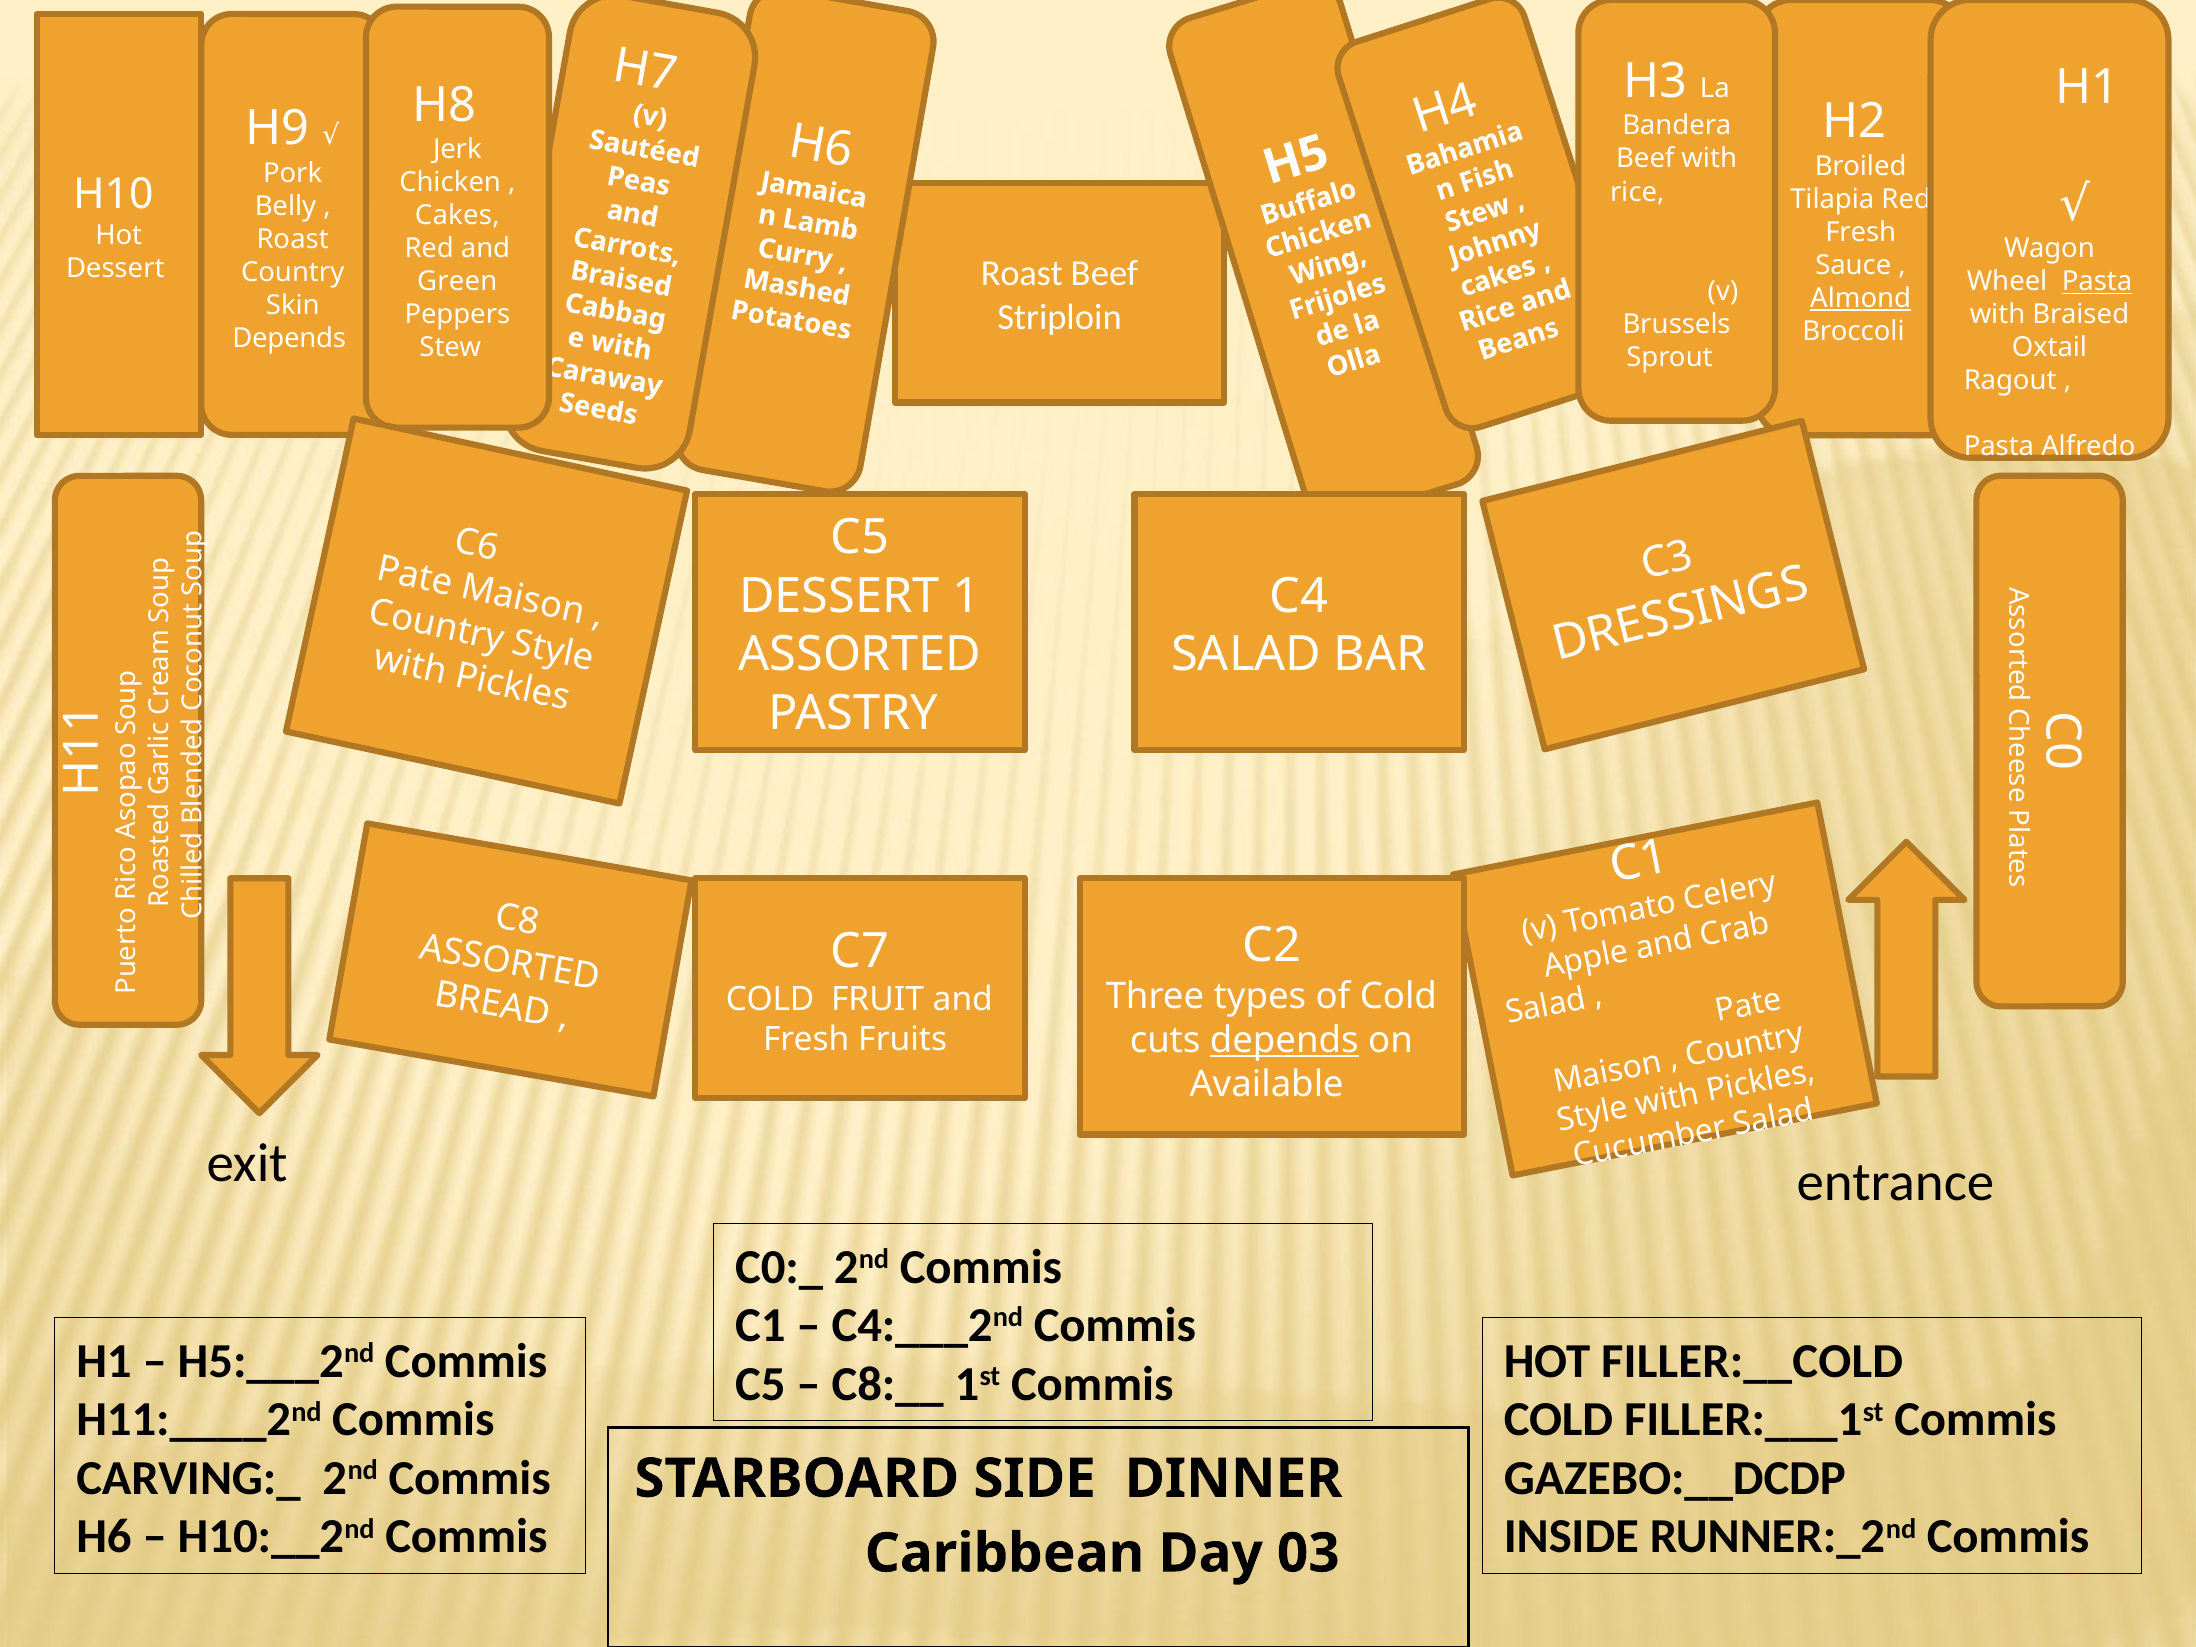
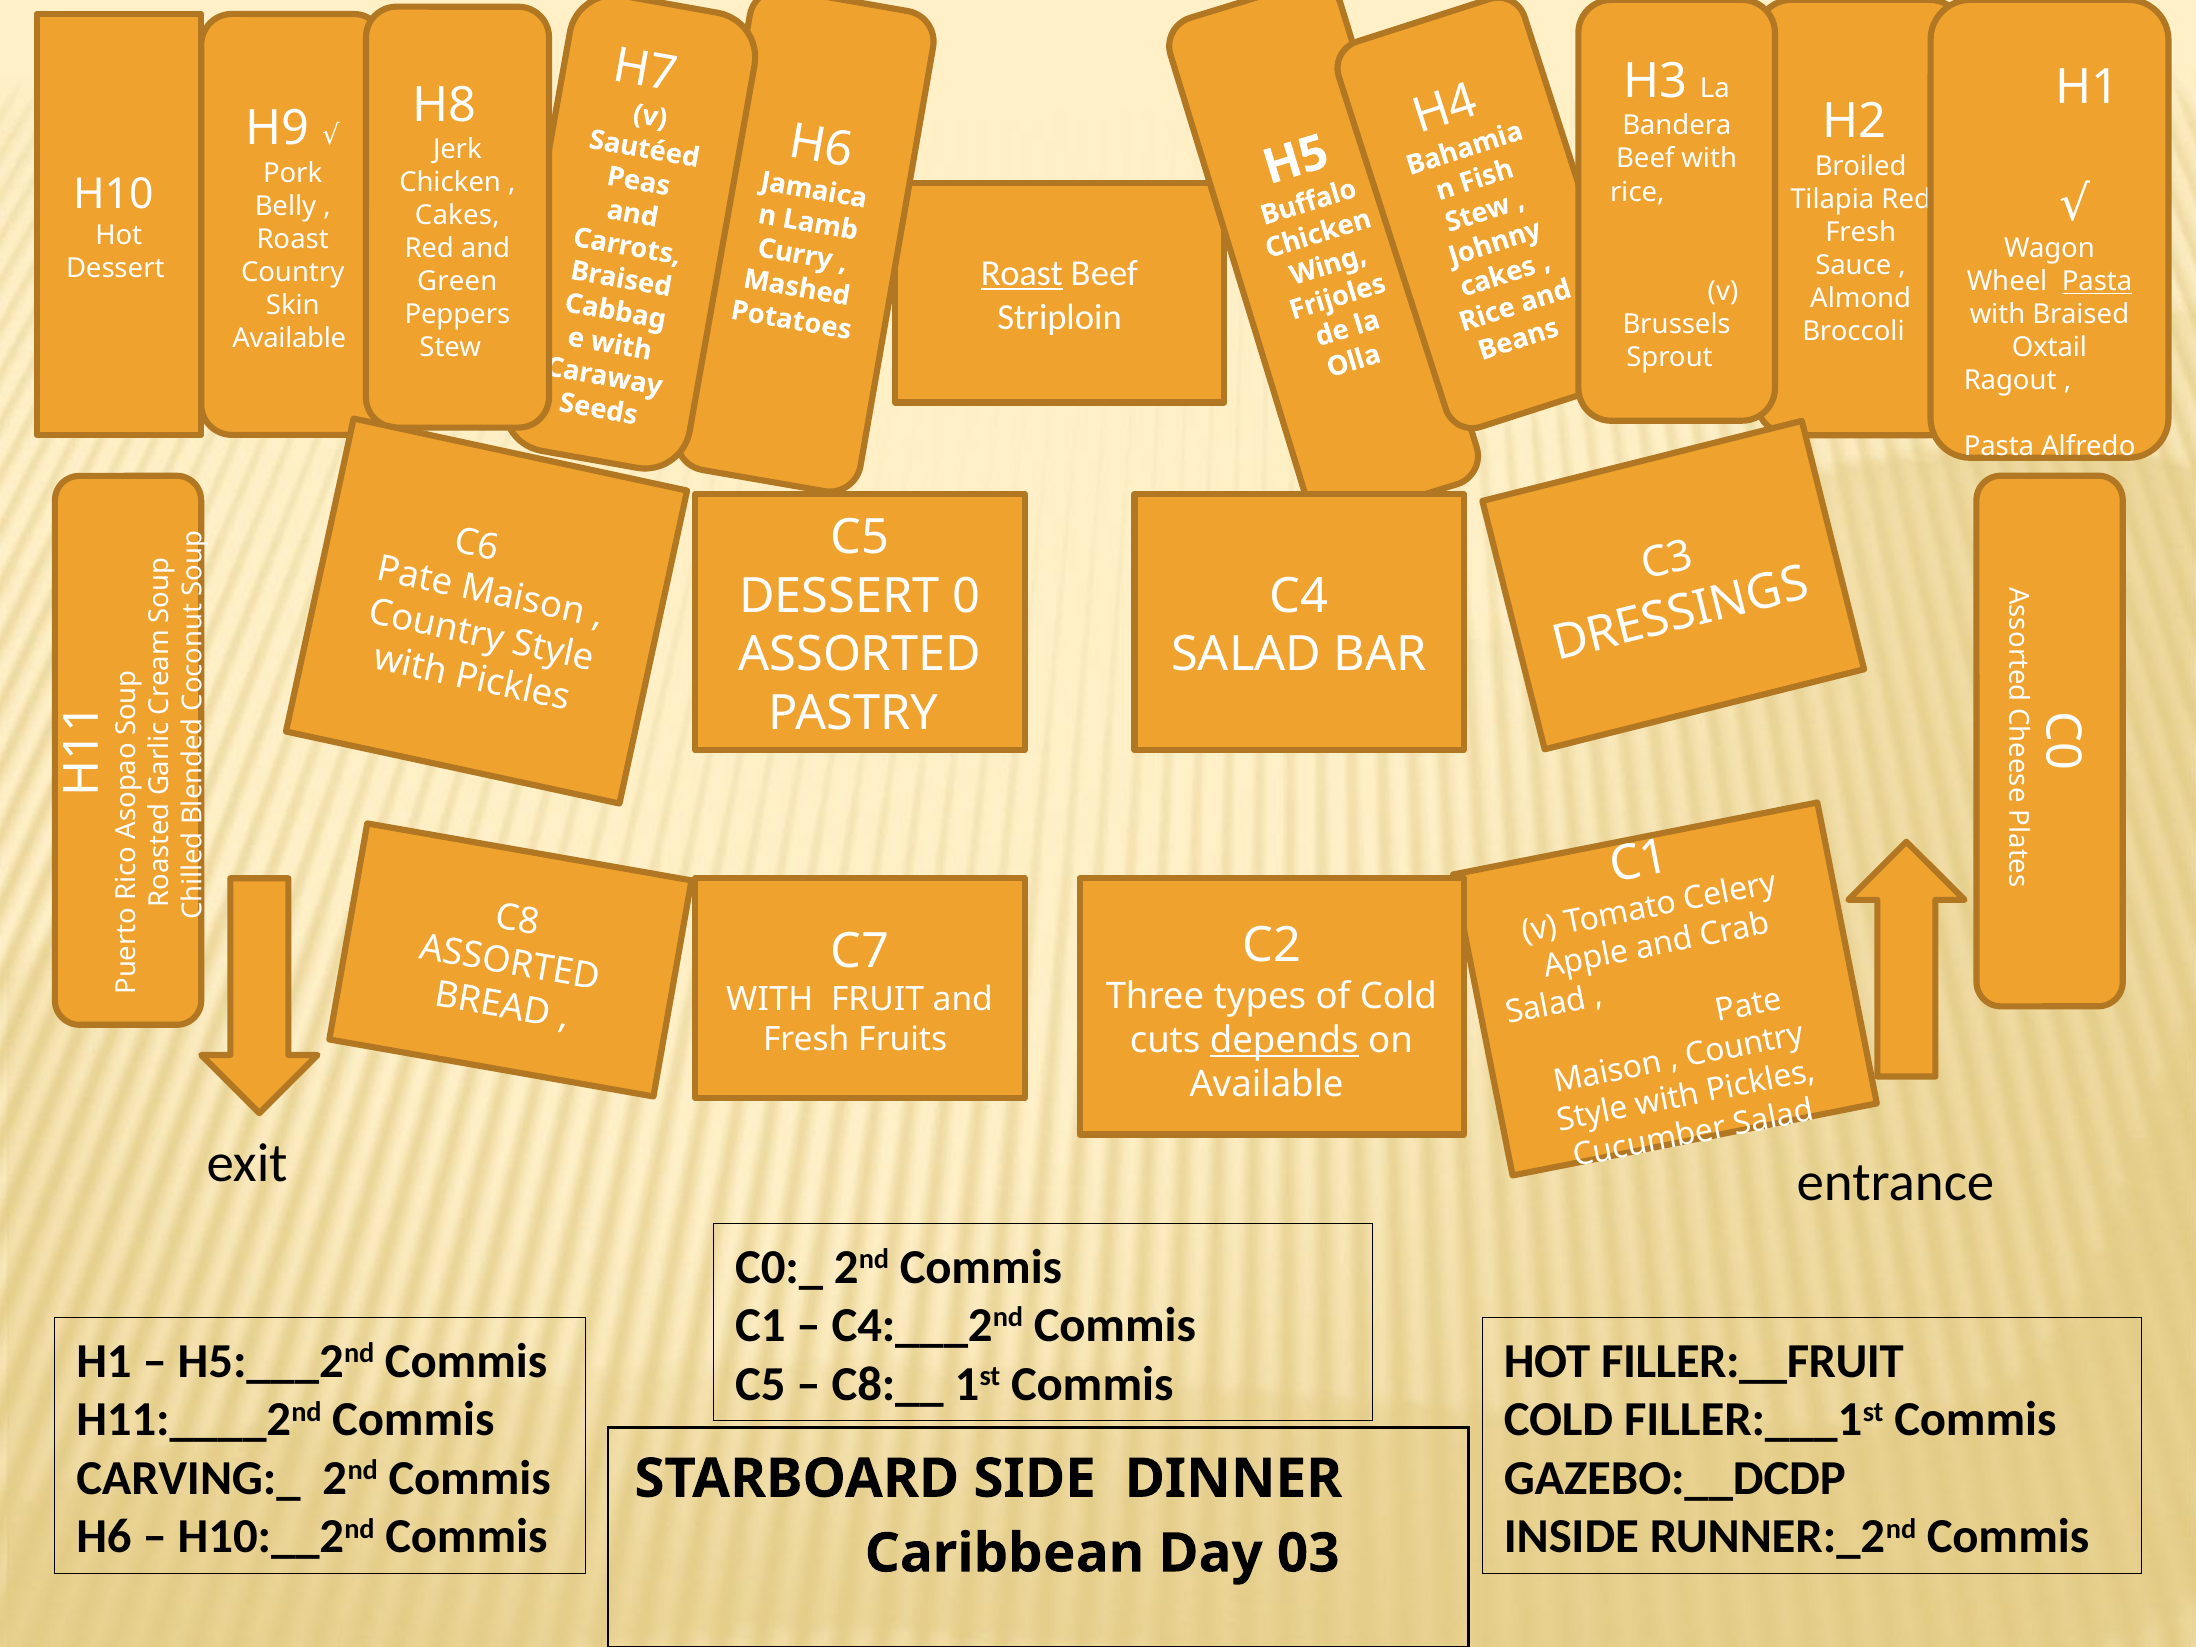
Roast underline: none -> present (1022, 273)
Almond underline: present -> none (1861, 298)
Depends: Depends -> Available (289, 338)
DESSERT 1: 1 -> 0 (966, 596)
COLD: COLD -> WITH (770, 1000)
FILLER:__COLD: FILLER:__COLD -> FILLER:__FRUIT (1752, 1361)
